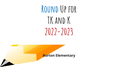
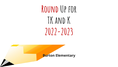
Round colour: blue -> red (50, 9)
